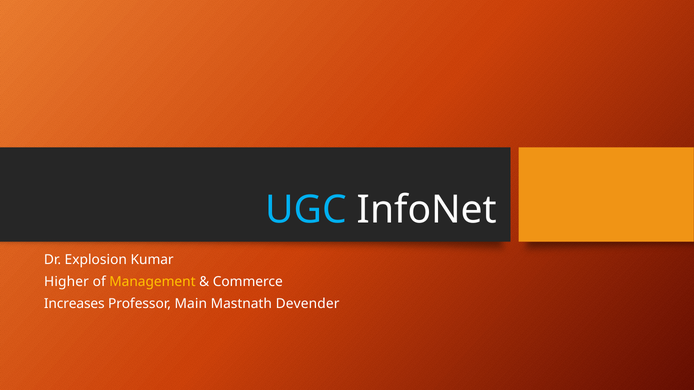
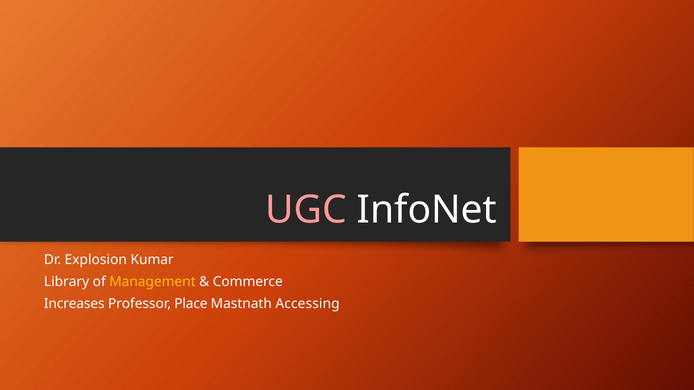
UGC colour: light blue -> pink (306, 210)
Higher: Higher -> Library (67, 282)
Main: Main -> Place (191, 304)
Devender: Devender -> Accessing (308, 304)
